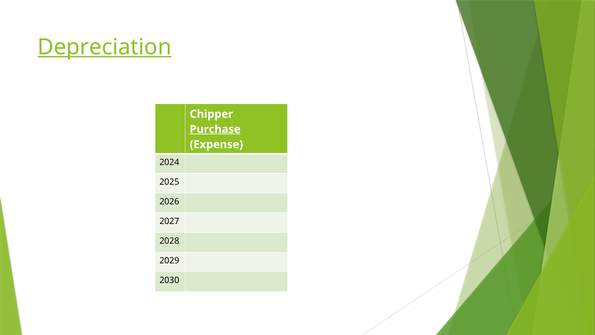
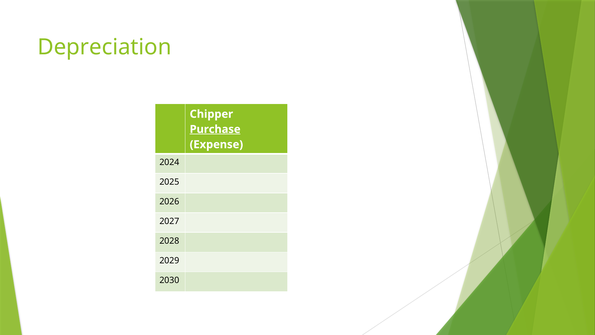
Depreciation underline: present -> none (105, 47)
